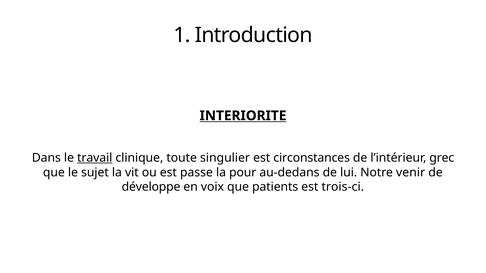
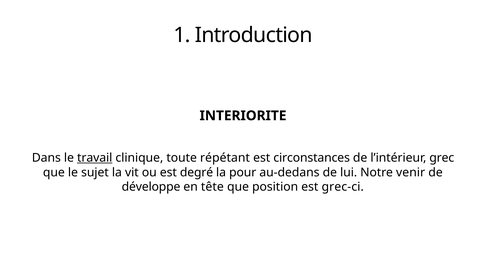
INTERIORITE underline: present -> none (243, 116)
singulier: singulier -> répétant (225, 158)
passe: passe -> degré (197, 173)
voix: voix -> tête (212, 187)
patients: patients -> position (275, 187)
trois-ci: trois-ci -> grec-ci (343, 187)
